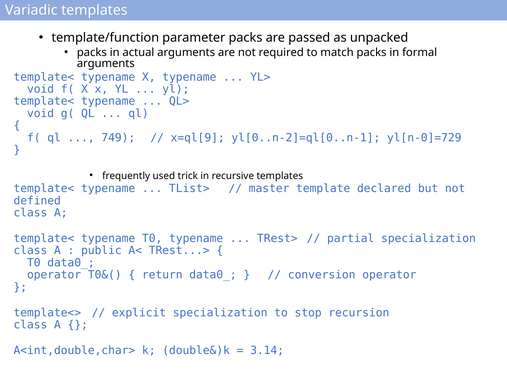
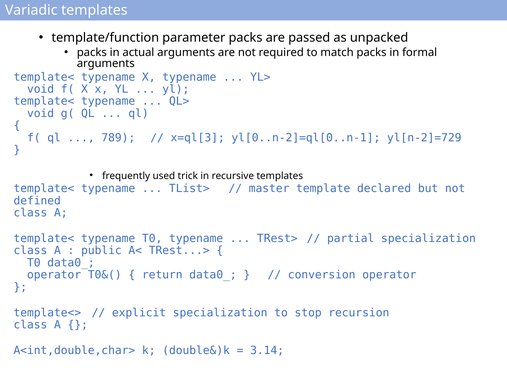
749: 749 -> 789 (118, 138)
x=ql[9: x=ql[9 -> x=ql[3 (198, 138)
yl[n-0]=729: yl[n-0]=729 -> yl[n-2]=729 (424, 138)
